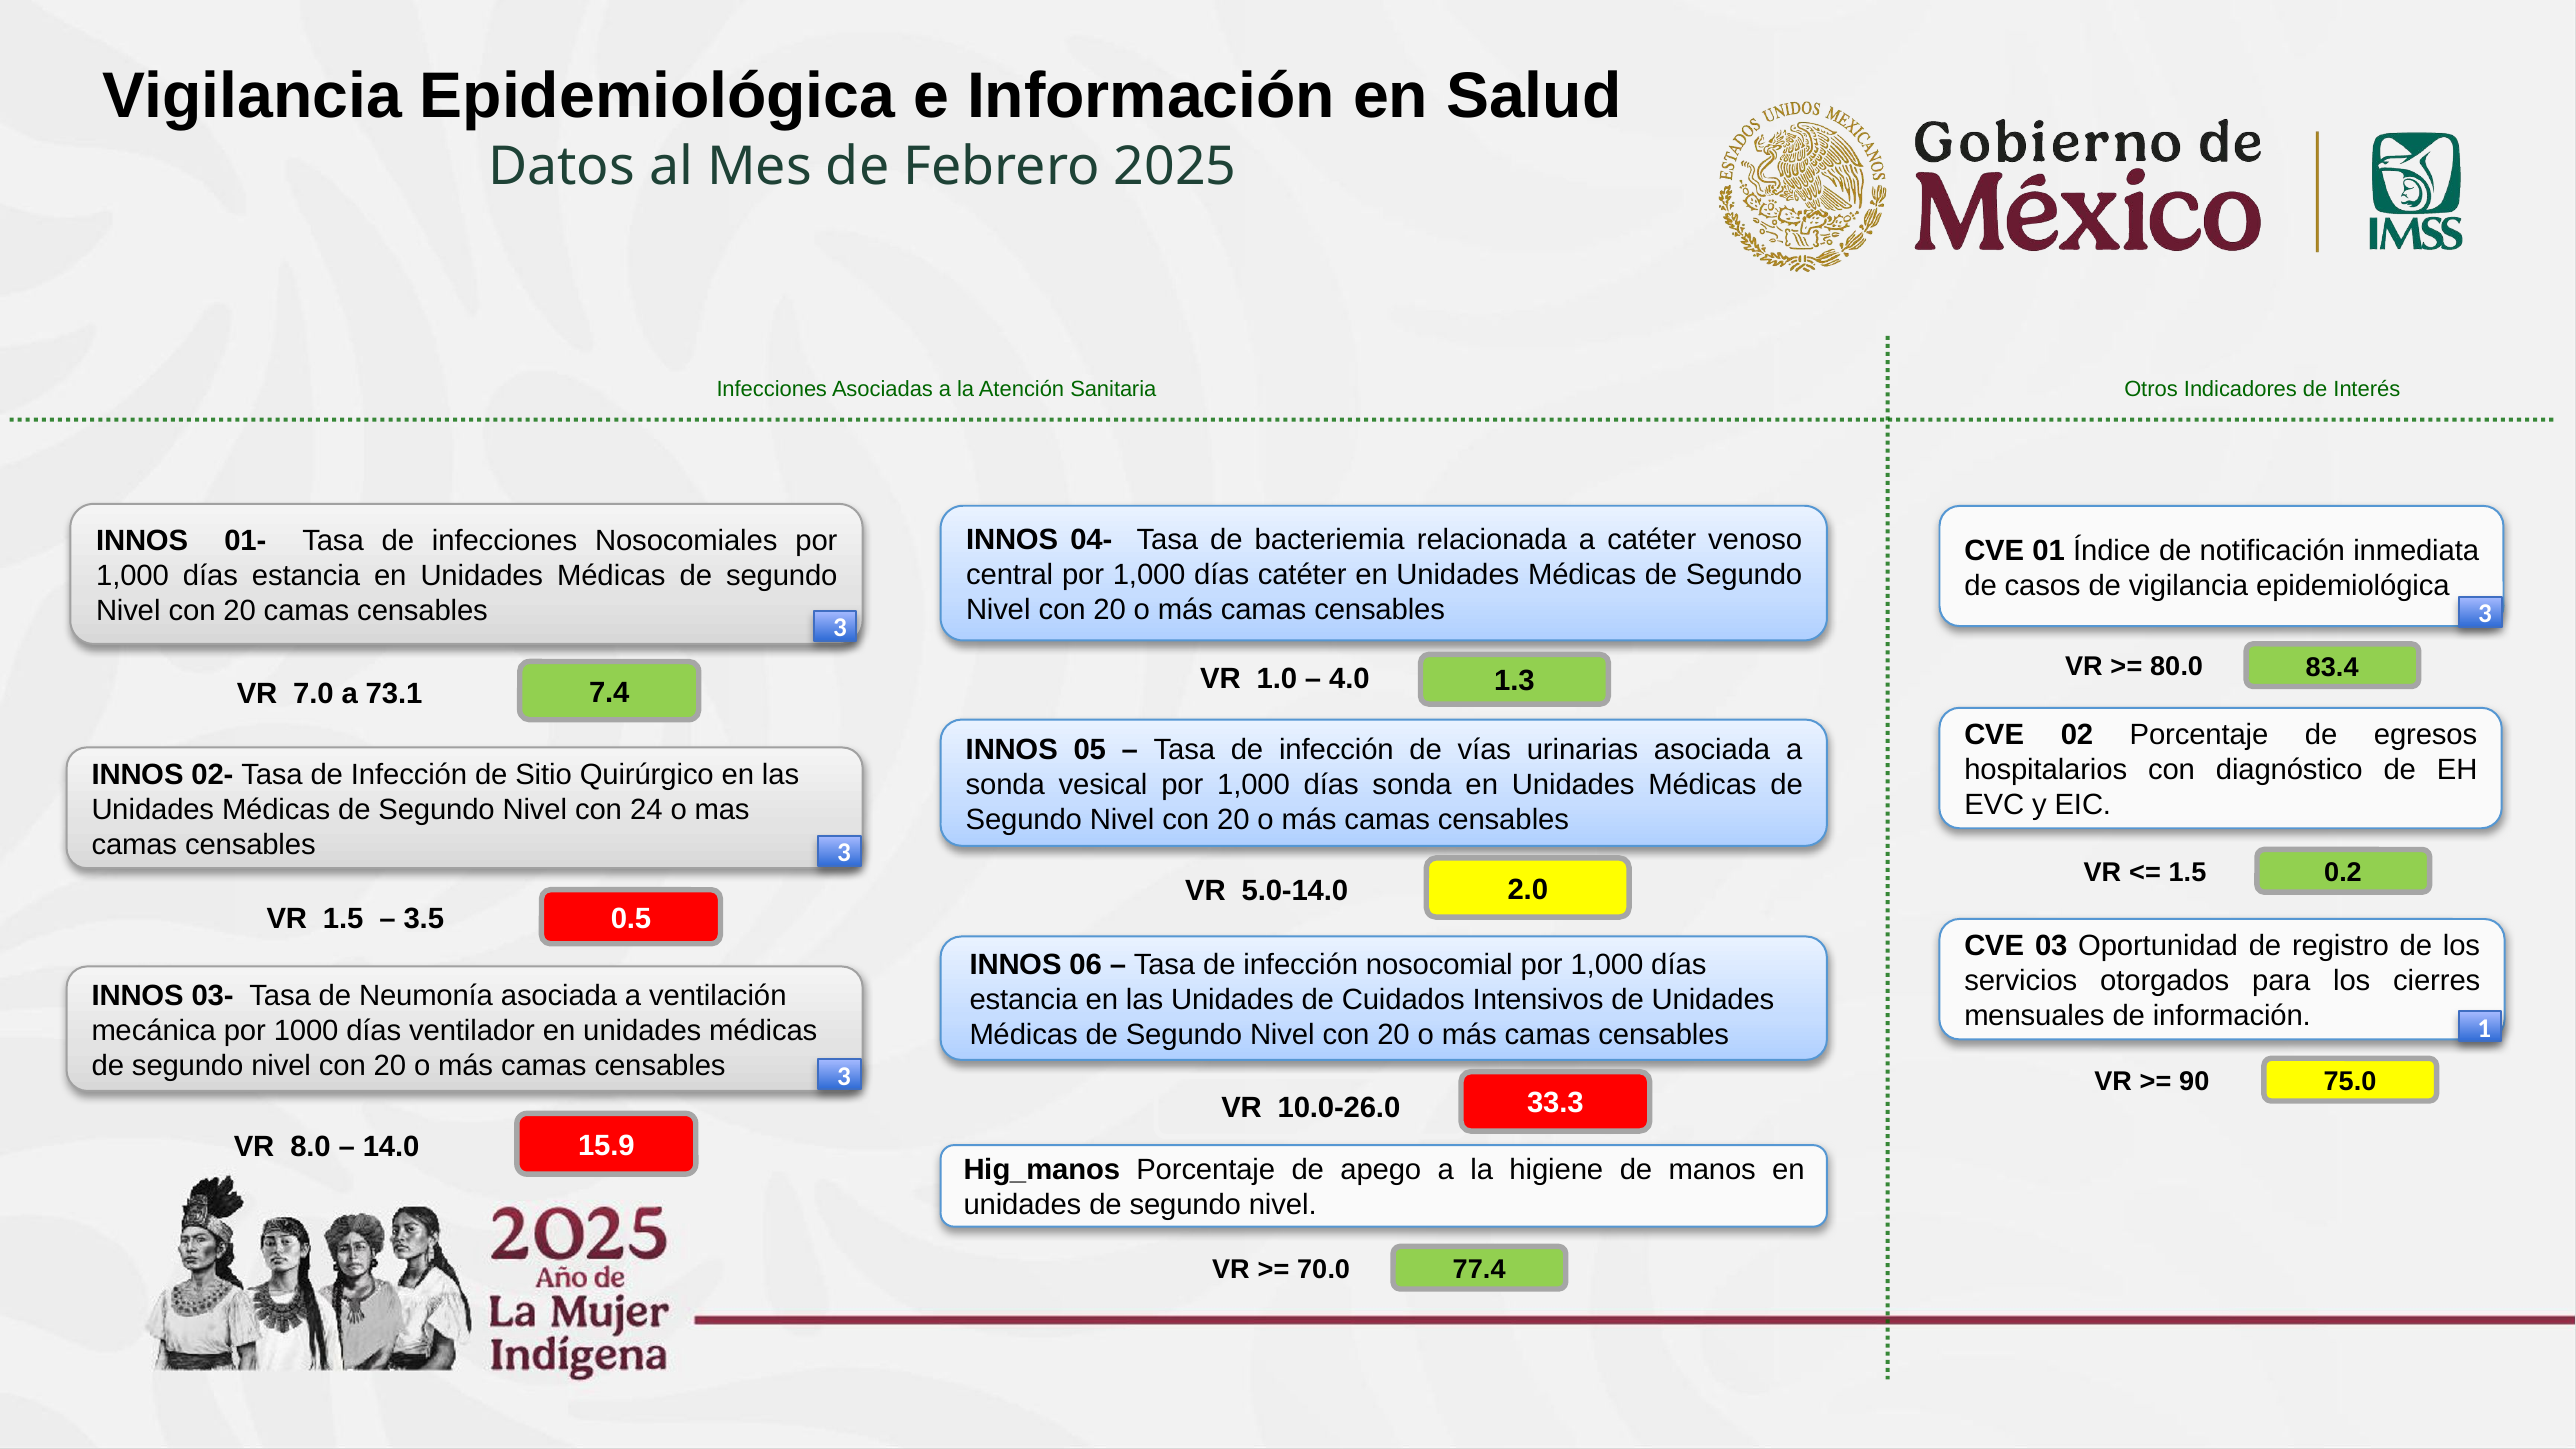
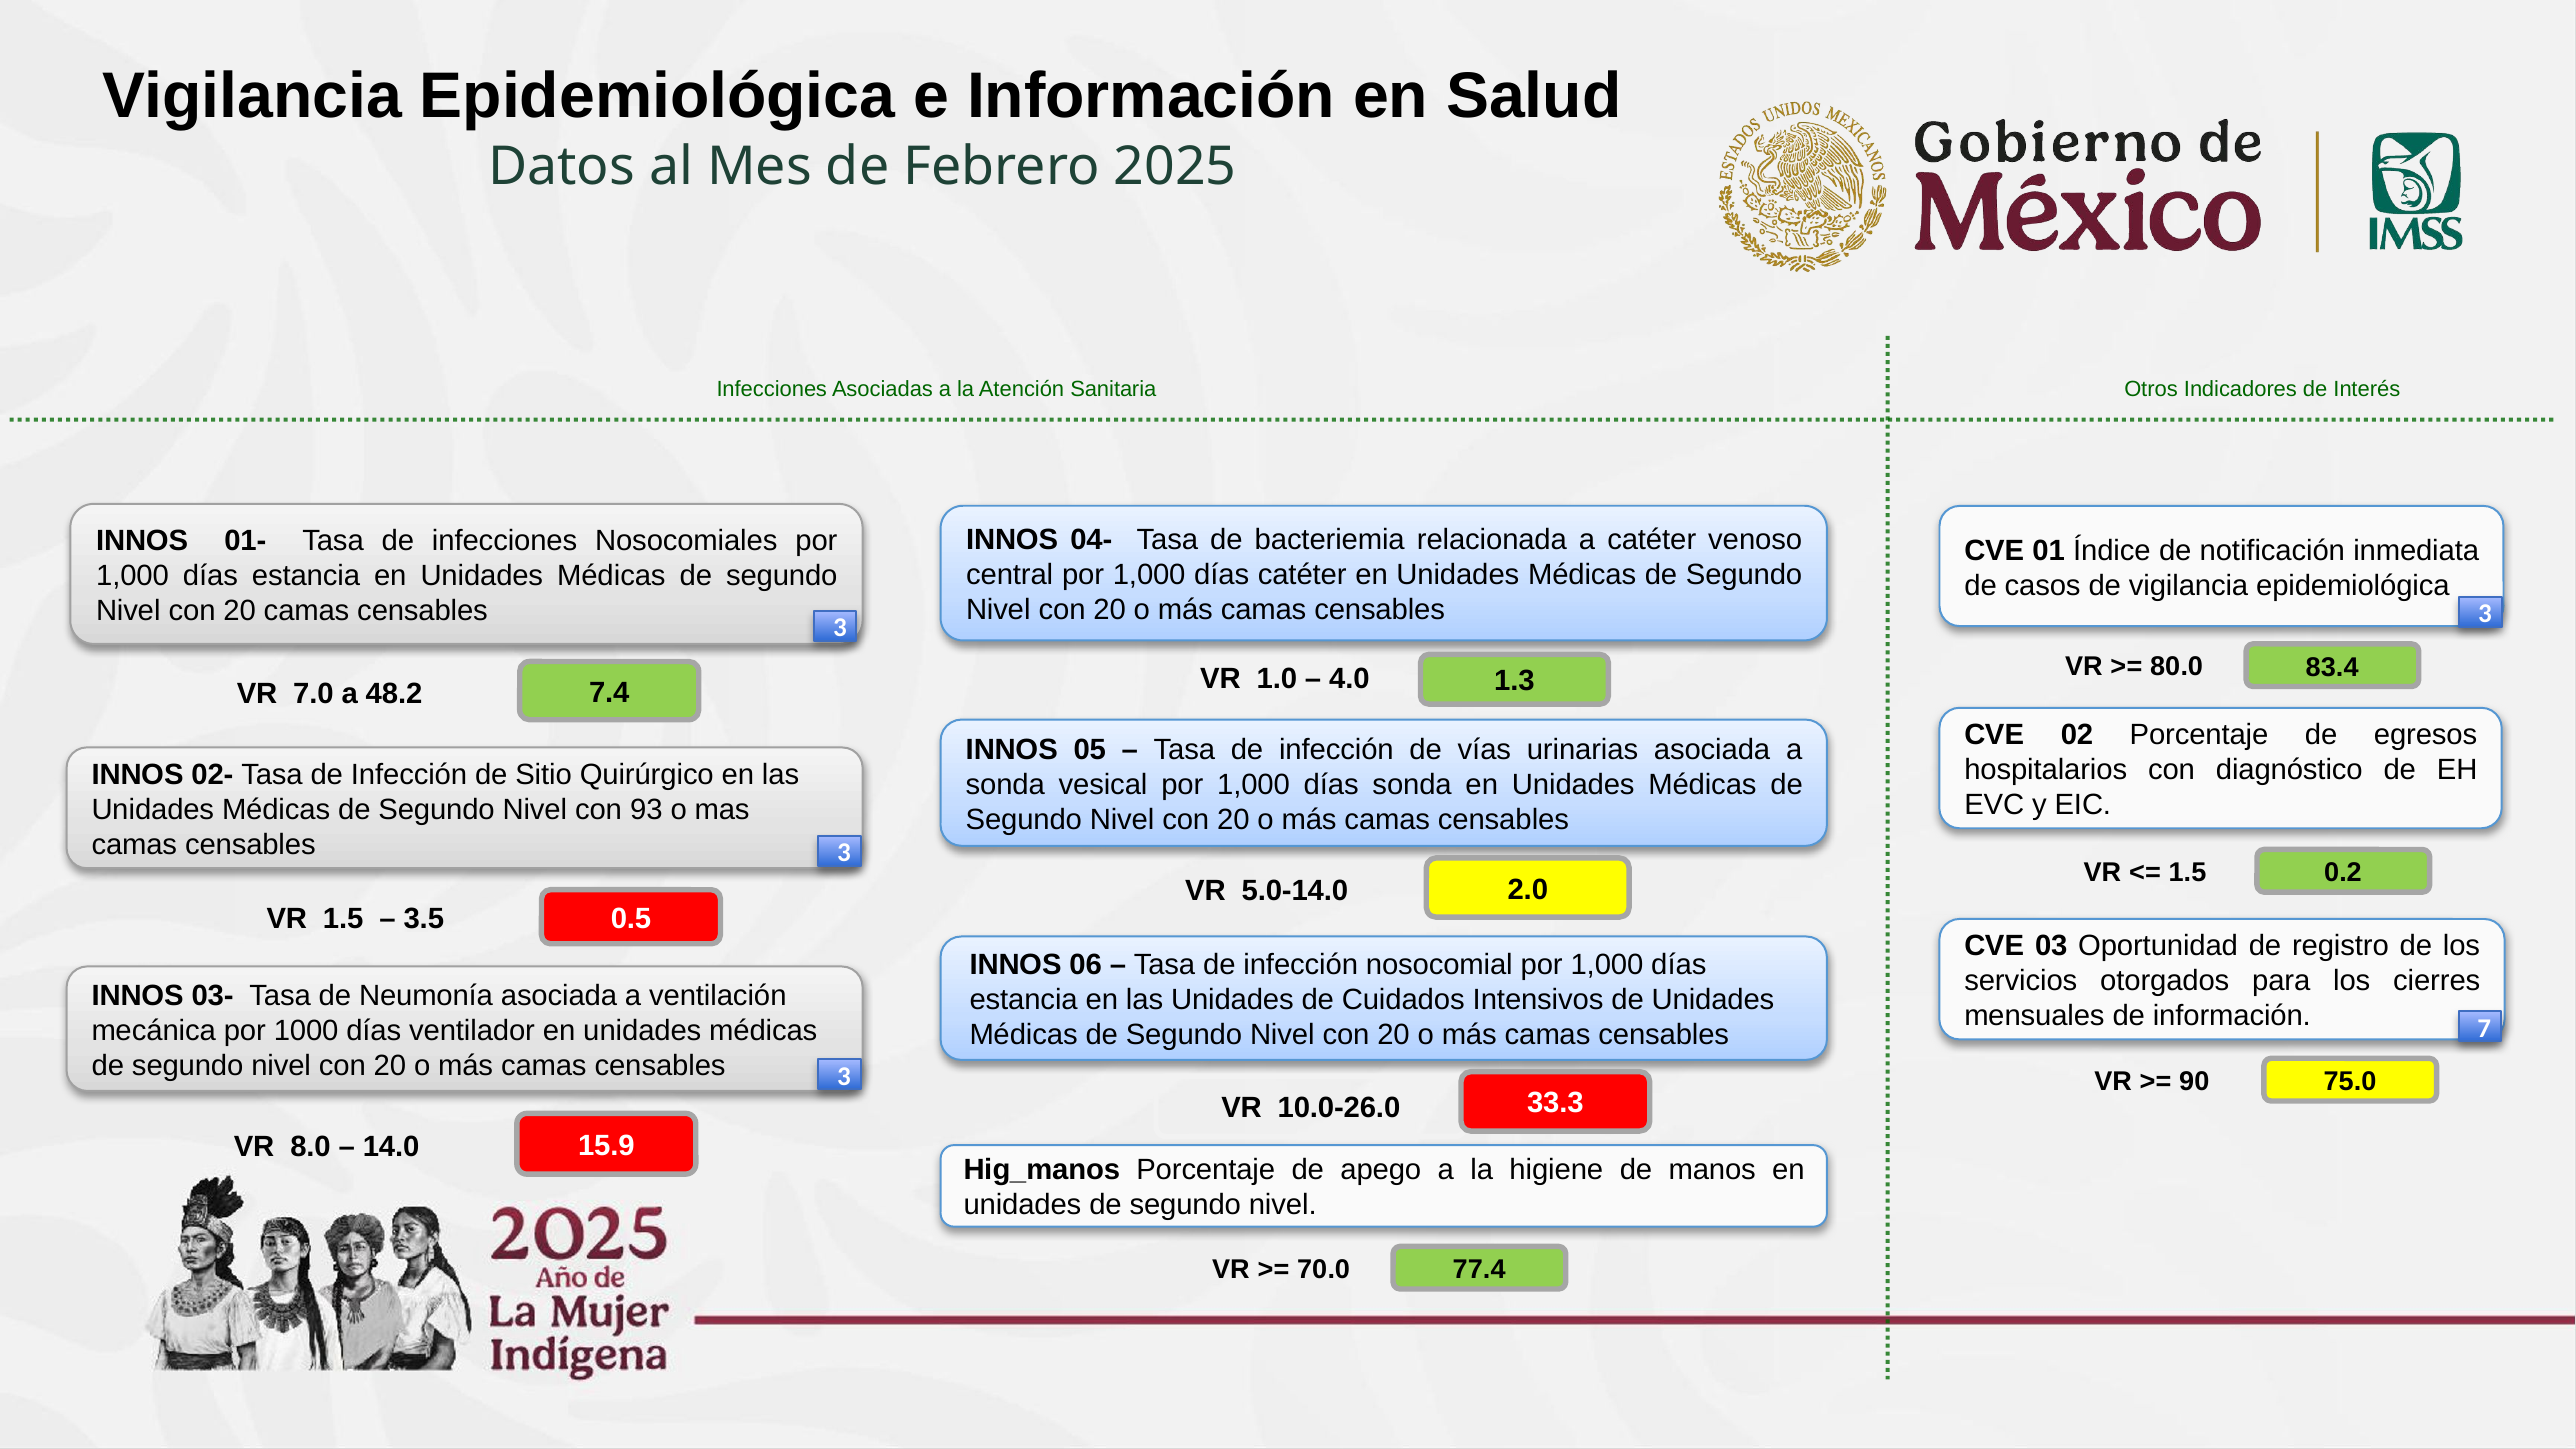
73.1: 73.1 -> 48.2 (394, 694)
24: 24 -> 93 (646, 810)
1: 1 -> 7 (2484, 1028)
